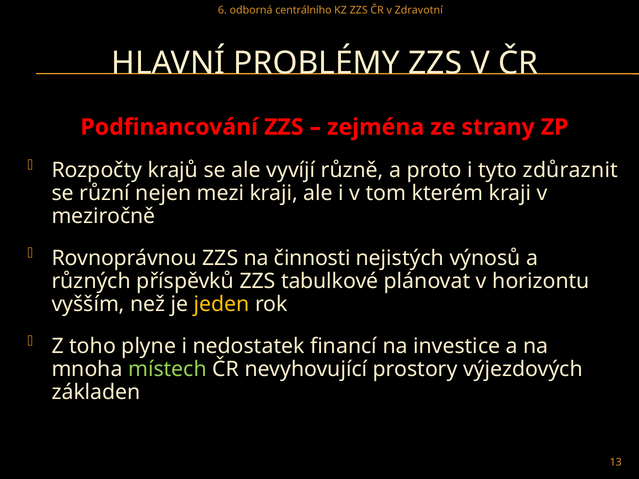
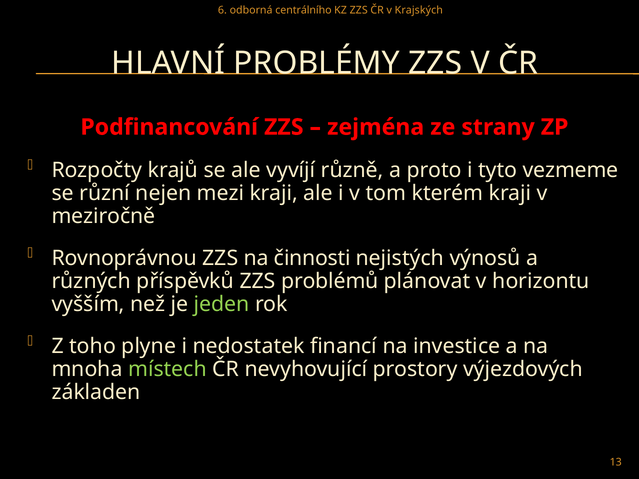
Zdravotní: Zdravotní -> Krajských (419, 10)
zdůraznit: zdůraznit -> vezmeme (571, 170)
tabulkové: tabulkové -> problémů (330, 281)
jeden colour: yellow -> light green (222, 304)
